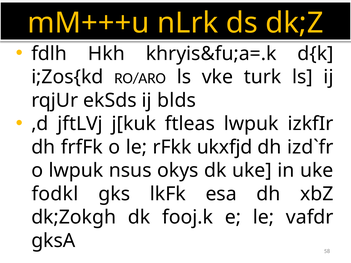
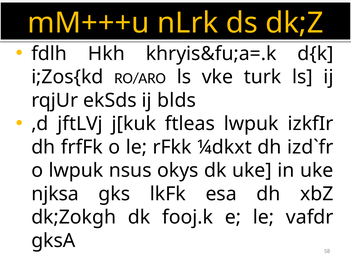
ukxfjd: ukxfjd -> ¼dkxt (225, 147)
fodkl: fodkl -> njksa (55, 194)
